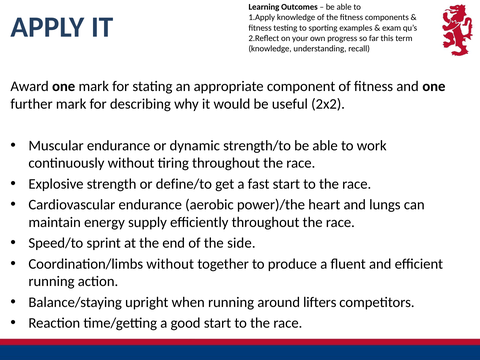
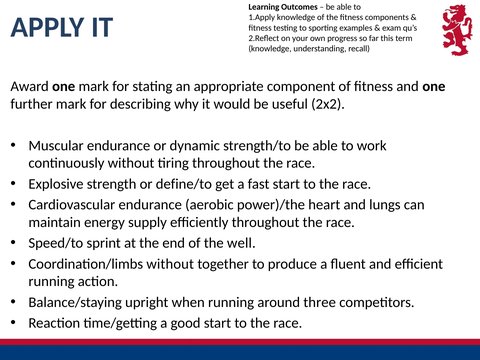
side: side -> well (241, 243)
lifters: lifters -> three (320, 302)
